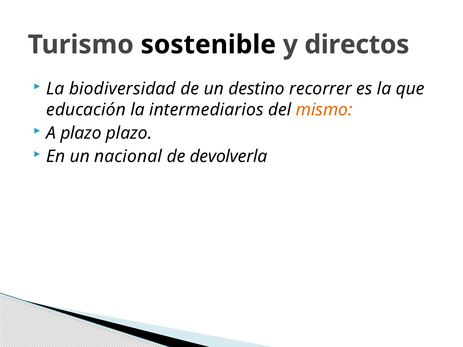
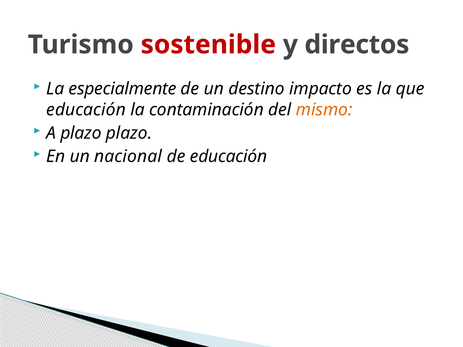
sostenible colour: black -> red (208, 45)
biodiversidad: biodiversidad -> especialmente (123, 89)
recorrer: recorrer -> impacto (320, 89)
intermediarios: intermediarios -> contaminación (206, 110)
de devolverla: devolverla -> educación (228, 157)
